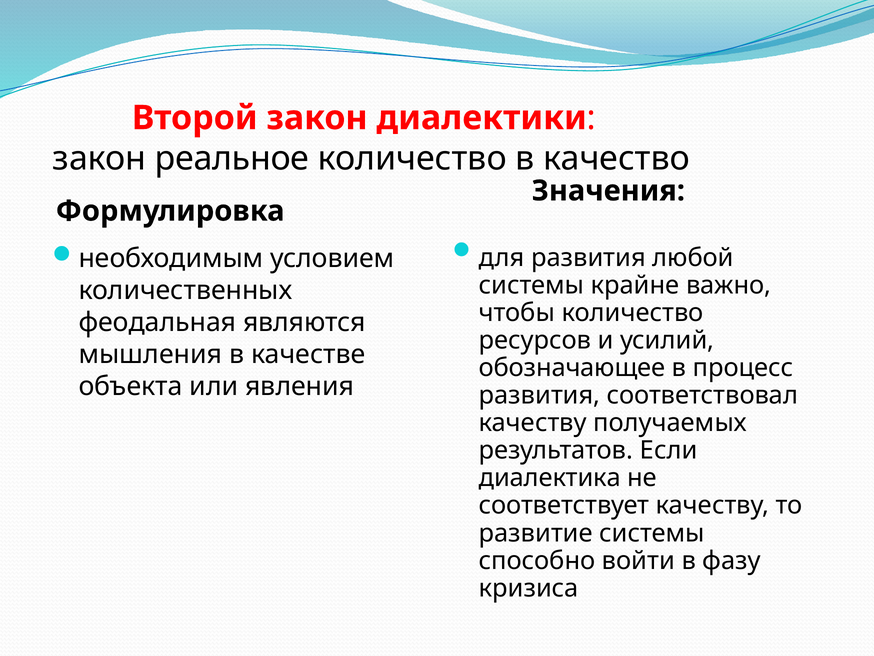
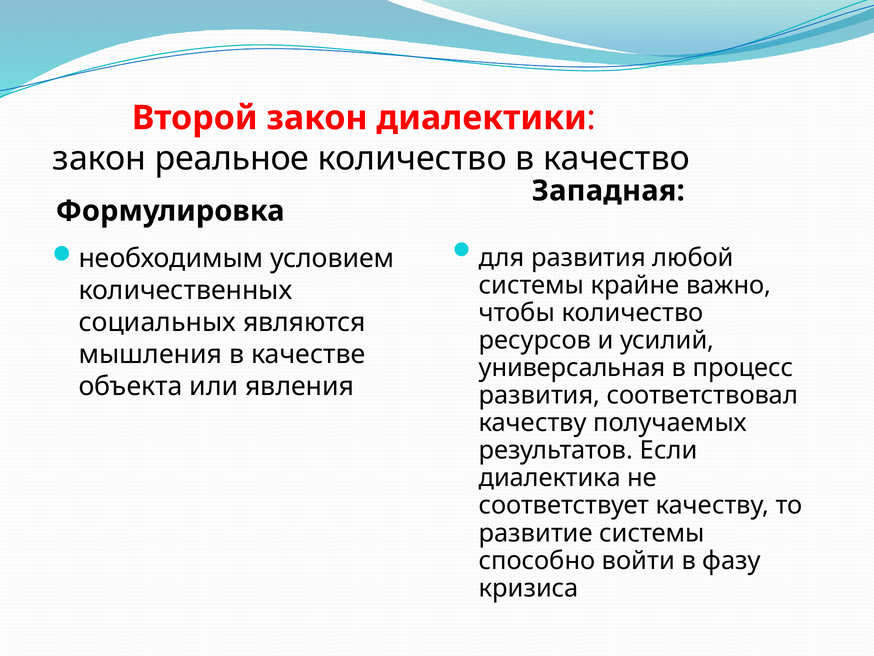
Значения: Значения -> Западная (608, 191)
феодальная: феодальная -> социальных (157, 322)
обозначающее: обозначающее -> универсальная (572, 368)
